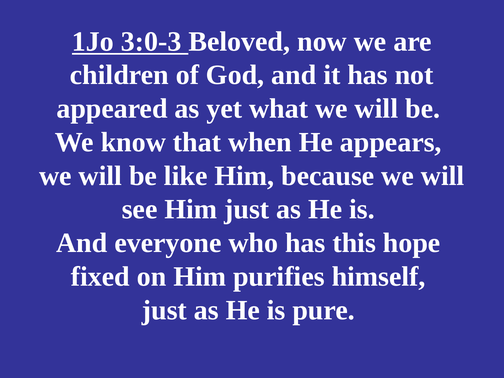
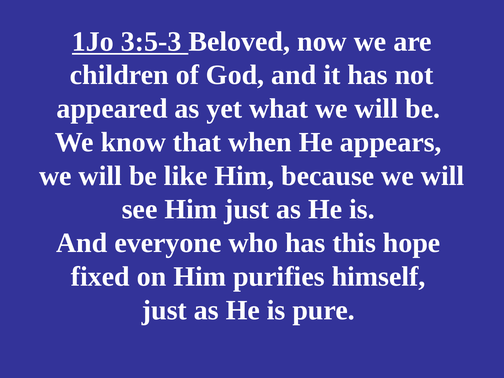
3:0-3: 3:0-3 -> 3:5-3 (151, 41)
